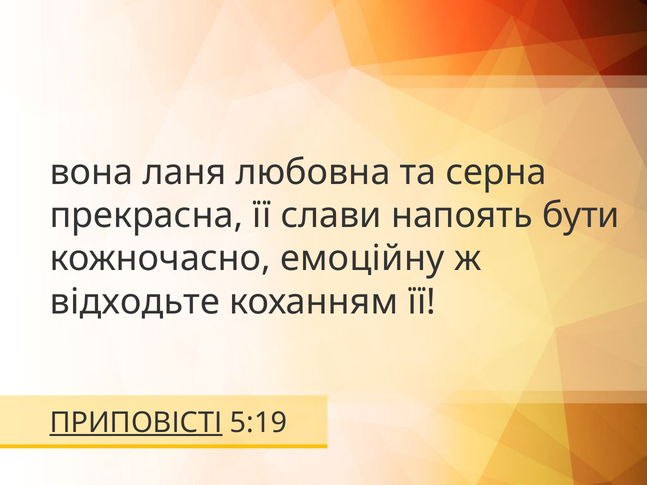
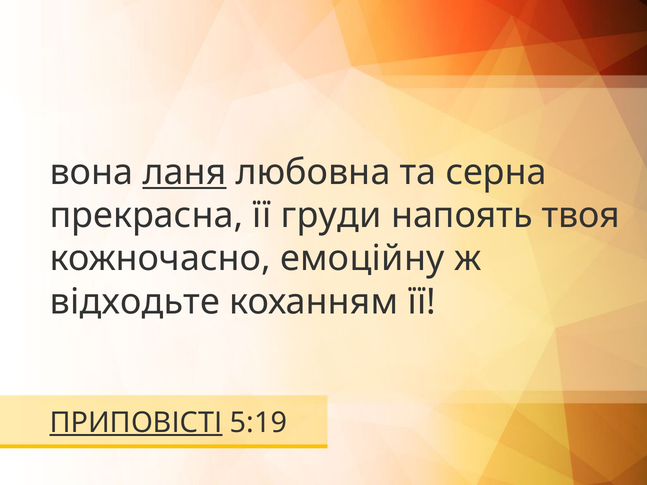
ланя underline: none -> present (184, 172)
слави: слави -> груди (331, 216)
бути: бути -> твоя (581, 216)
